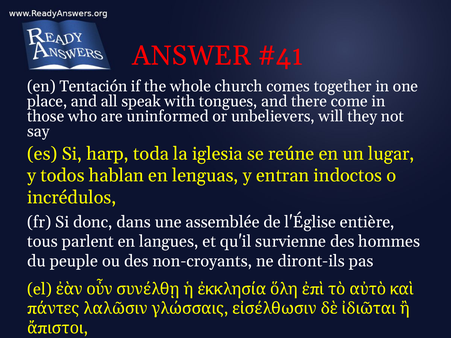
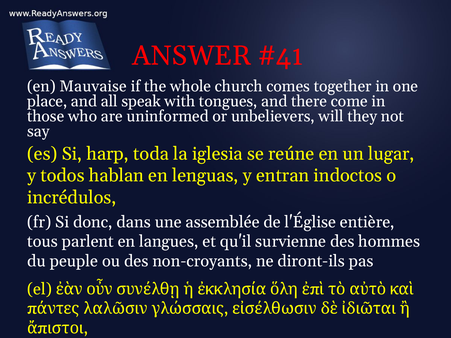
Tentación: Tentación -> Mauvaise (93, 86)
